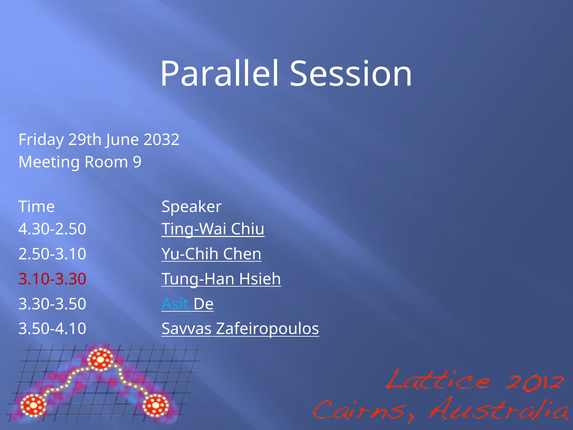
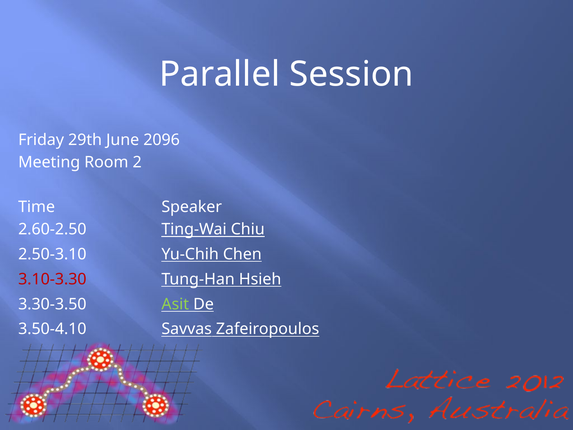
2032: 2032 -> 2096 (162, 140)
9: 9 -> 2 (137, 162)
4.30-2.50: 4.30-2.50 -> 2.60-2.50 (52, 229)
Asit colour: light blue -> light green (175, 304)
